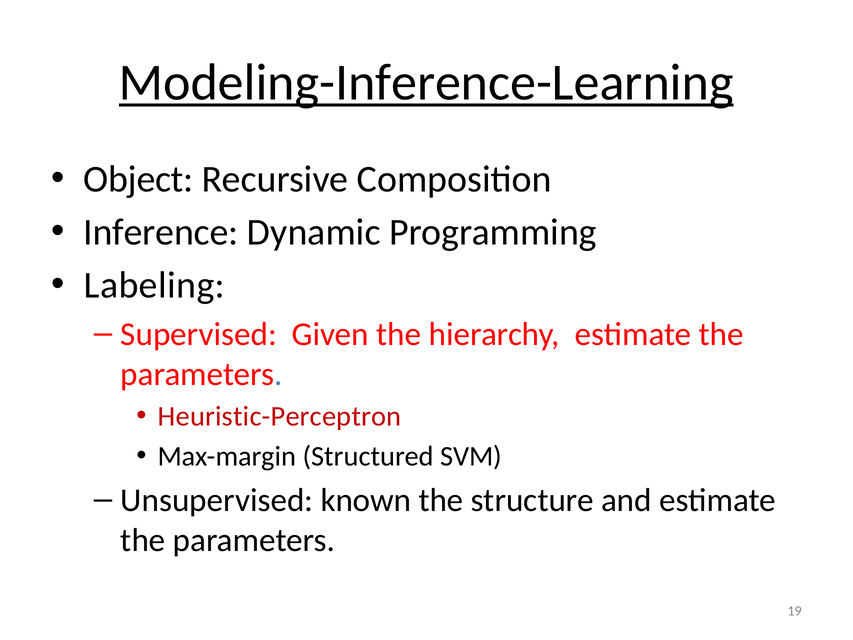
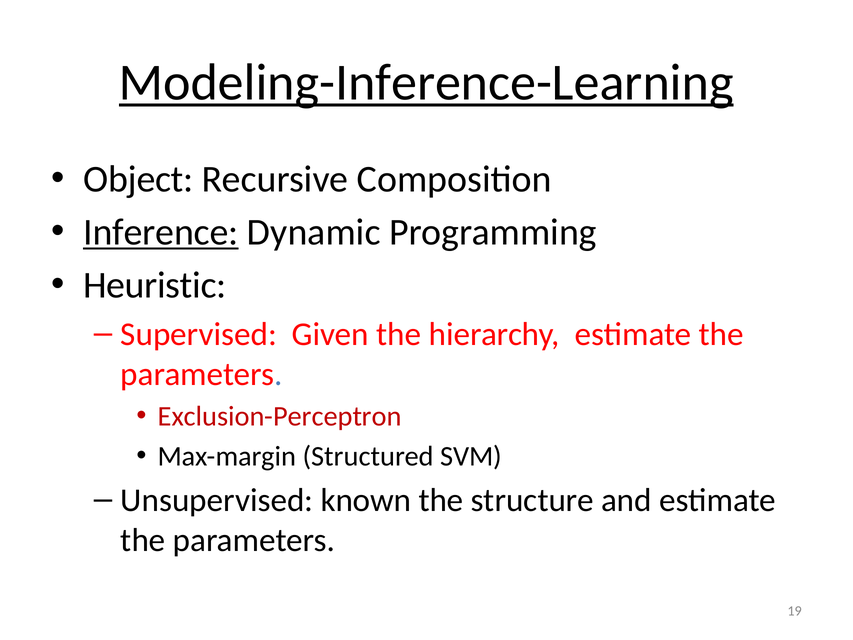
Inference underline: none -> present (161, 232)
Labeling: Labeling -> Heuristic (155, 285)
Heuristic-Perceptron: Heuristic-Perceptron -> Exclusion-Perceptron (280, 416)
